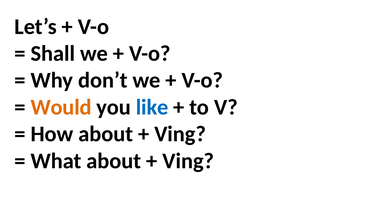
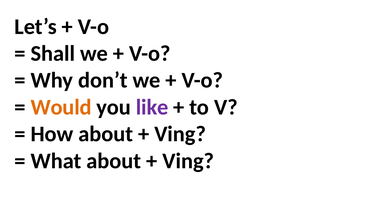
like colour: blue -> purple (152, 107)
